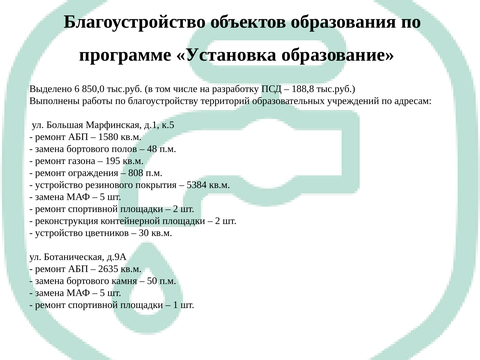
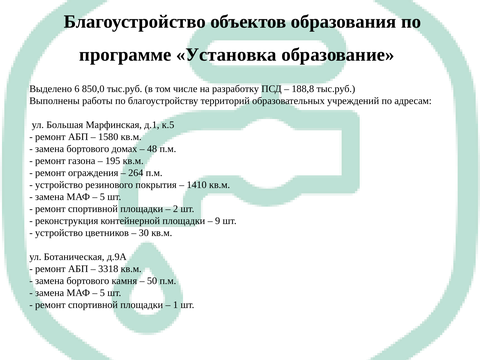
полов: полов -> домах (124, 149)
808: 808 -> 264 (136, 173)
5384: 5384 -> 1410 (197, 185)
2: 2 -> 9 (218, 221)
2635: 2635 -> 3318 (108, 269)
